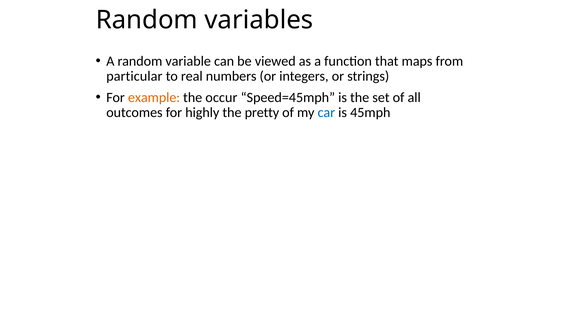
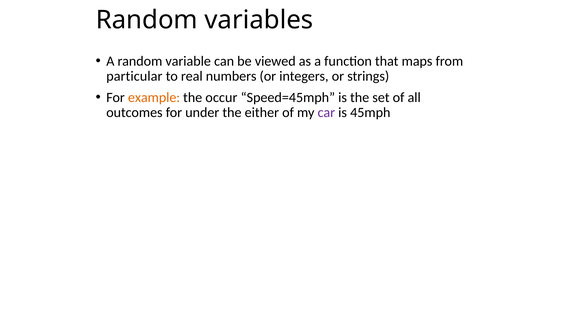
highly: highly -> under (202, 112)
pretty: pretty -> either (262, 112)
car colour: blue -> purple (326, 112)
